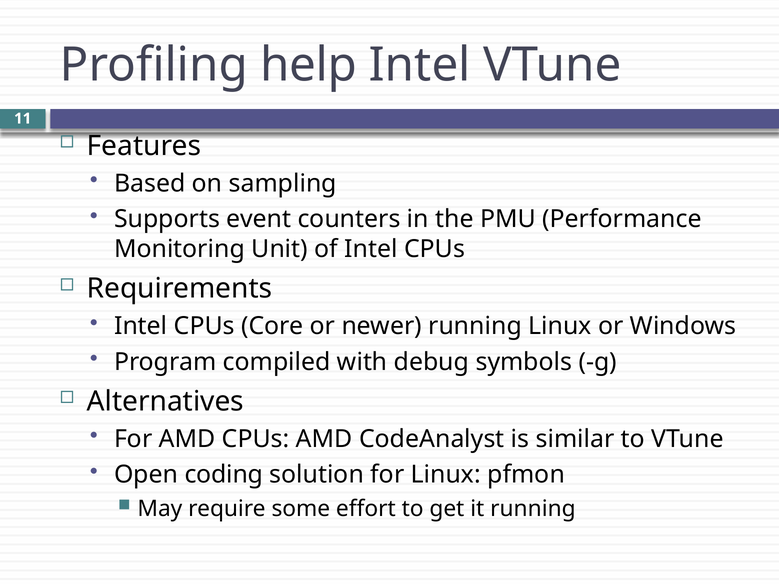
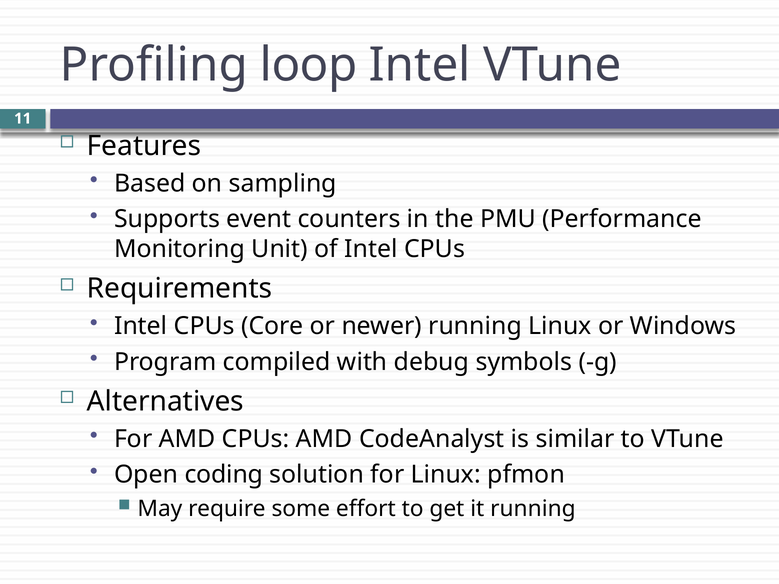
help: help -> loop (309, 65)
